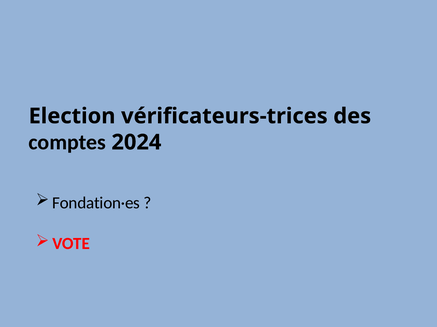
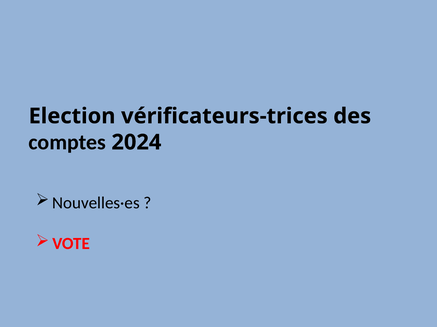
Fondation·es: Fondation·es -> Nouvelles·es (96, 203)
